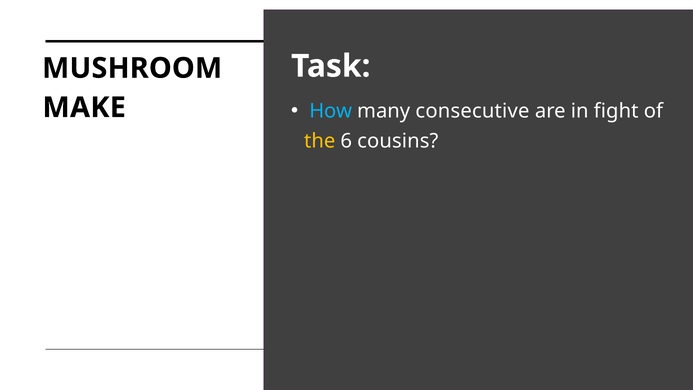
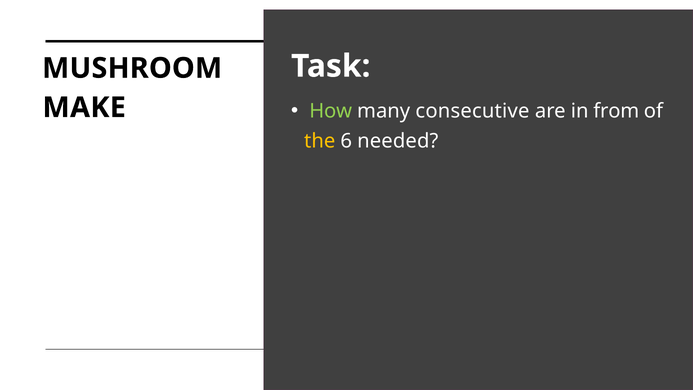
How colour: light blue -> light green (331, 111)
fight: fight -> from (616, 111)
cousins: cousins -> needed (398, 141)
